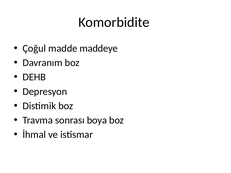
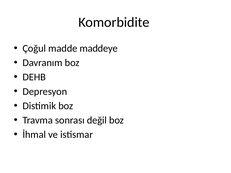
boya: boya -> değil (97, 120)
